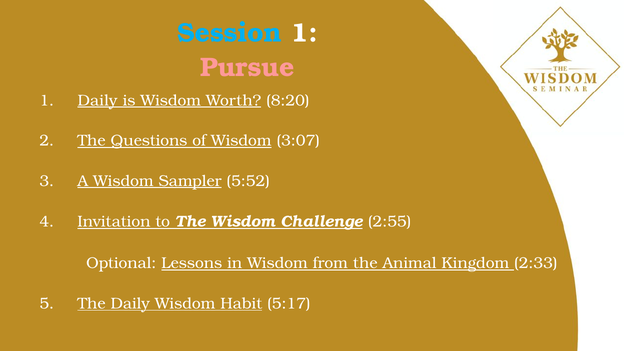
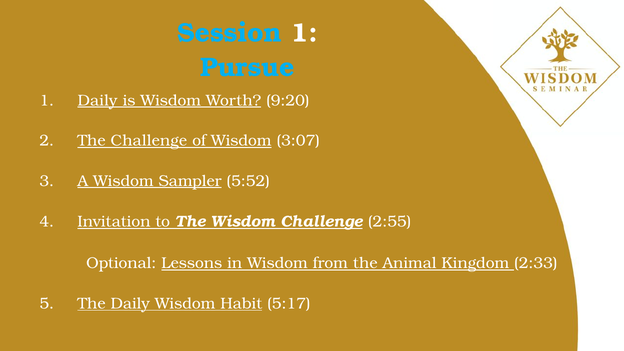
Pursue colour: pink -> light blue (247, 67)
8:20: 8:20 -> 9:20 (288, 100)
The Questions: Questions -> Challenge (149, 141)
